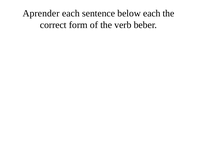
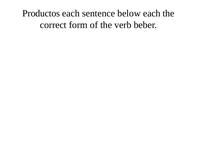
Aprender: Aprender -> Productos (41, 13)
